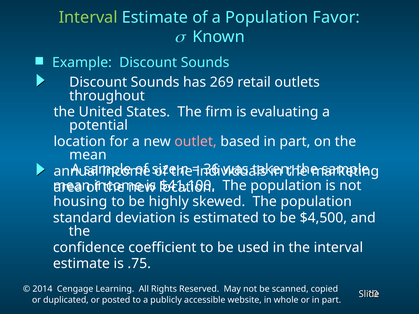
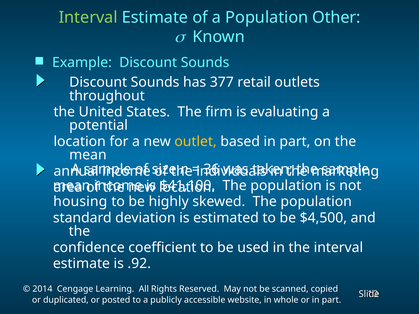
Favor: Favor -> Other (336, 17)
269: 269 -> 377 (222, 82)
outlet colour: pink -> yellow (196, 142)
.75: .75 -> .92 (139, 264)
